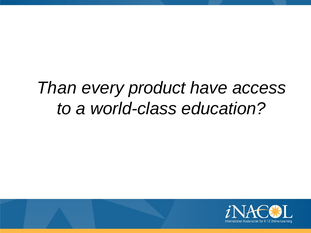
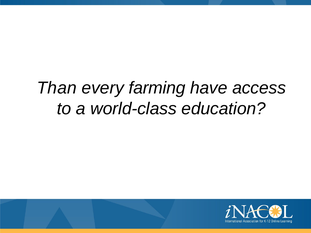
product: product -> farming (157, 88)
